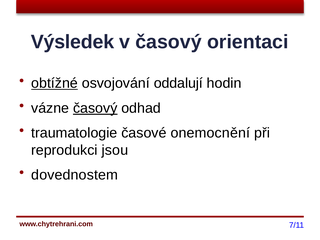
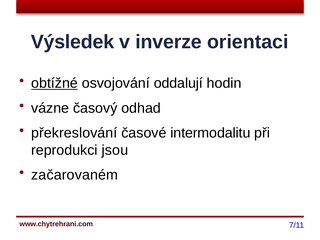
v časový: časový -> inverze (169, 42)
časový underline: present -> none (95, 108)
traumatologie: traumatologie -> překreslování (74, 133)
onemocnění: onemocnění -> intermodalitu (210, 133)
dovednostem: dovednostem -> začarovaném (75, 175)
